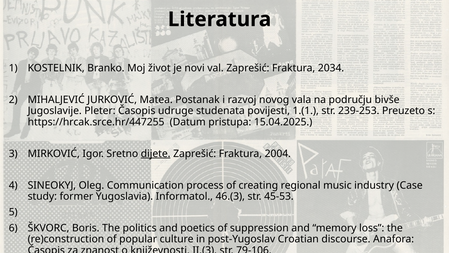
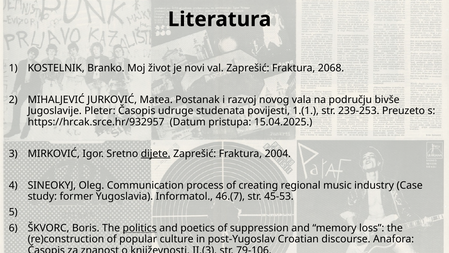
2034: 2034 -> 2068 (331, 68)
https://hrcak.srce.hr/447255: https://hrcak.srce.hr/447255 -> https://hrcak.srce.hr/932957 (96, 122)
46.(3: 46.(3 -> 46.(7 (230, 196)
politics underline: none -> present (140, 228)
